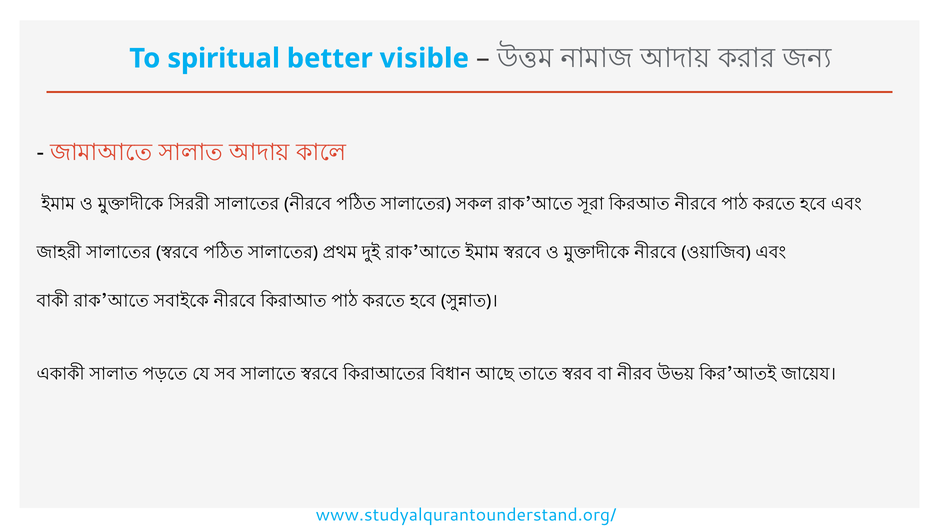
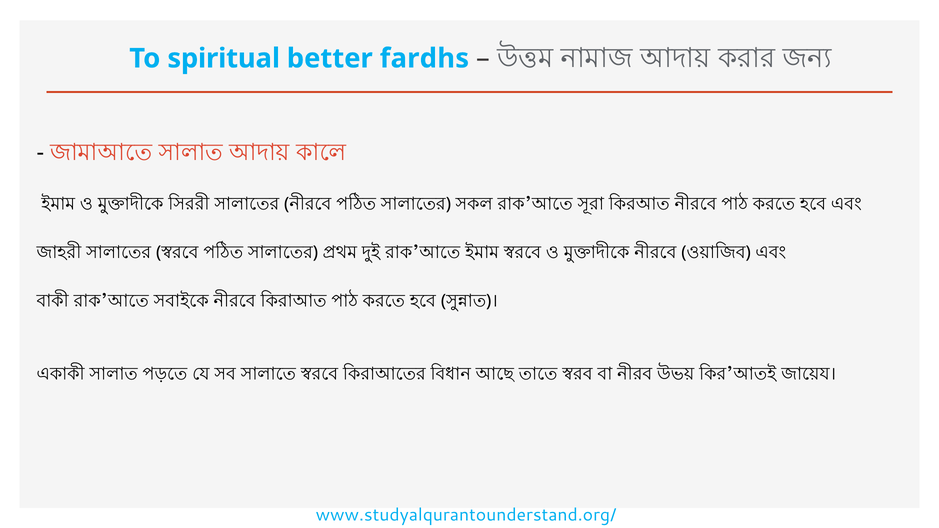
visible: visible -> fardhs (424, 58)
